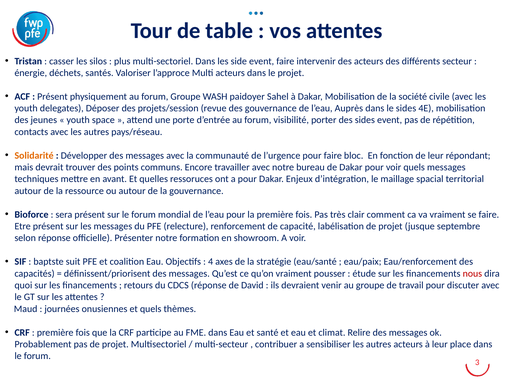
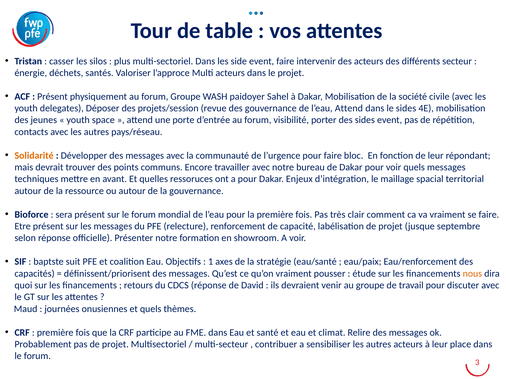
l’eau Auprès: Auprès -> Attend (349, 108)
4: 4 -> 1 (211, 262)
nous colour: red -> orange (472, 274)
